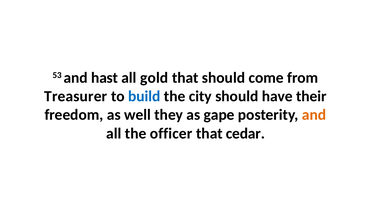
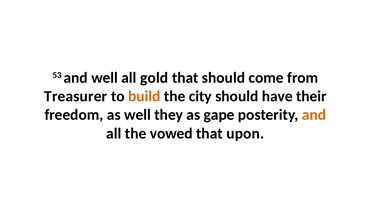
and hast: hast -> well (105, 78)
build colour: blue -> orange (144, 96)
officer: officer -> vowed (171, 133)
cedar: cedar -> upon (245, 133)
